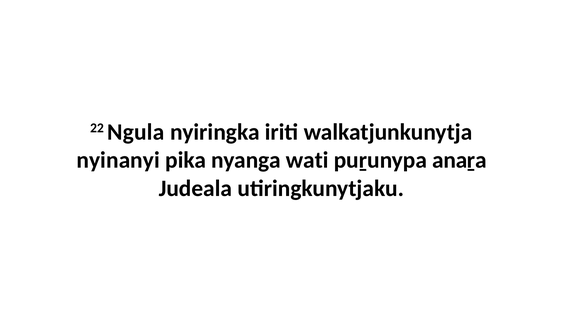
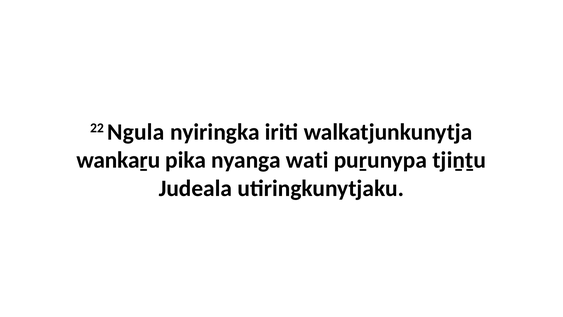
nyinanyi: nyinanyi -> wankaṟu (118, 160)
anaṟa: anaṟa -> tjiṉṯu (459, 160)
